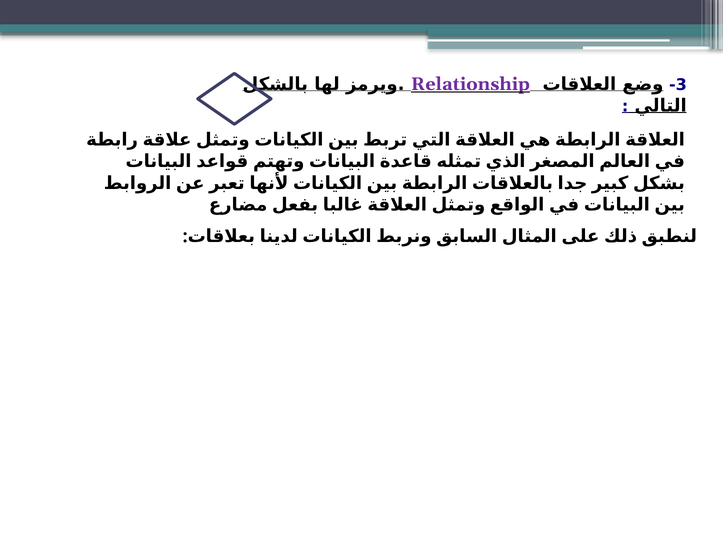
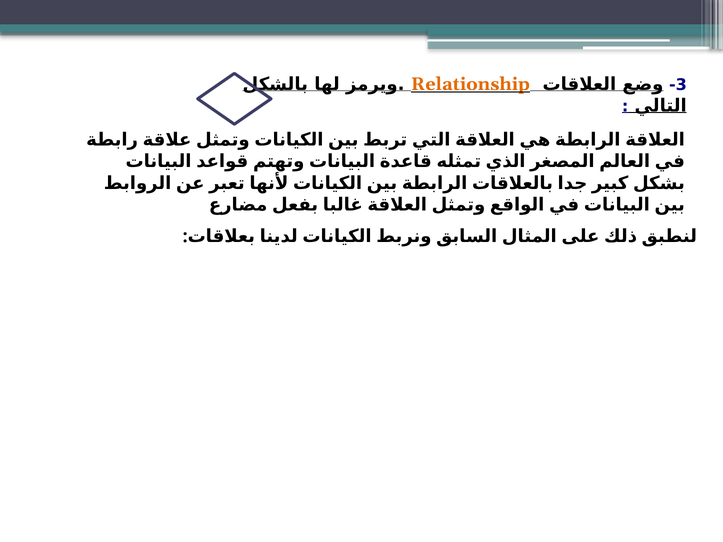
Relationship colour: purple -> orange (470, 84)
